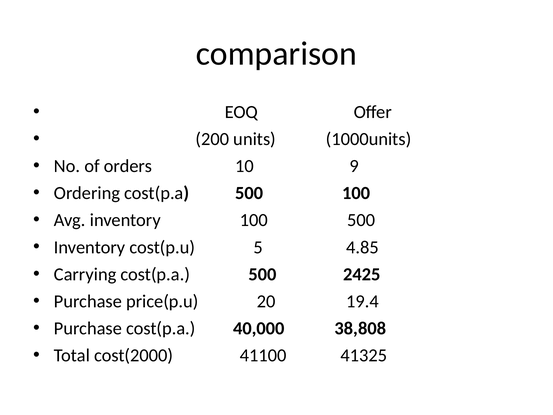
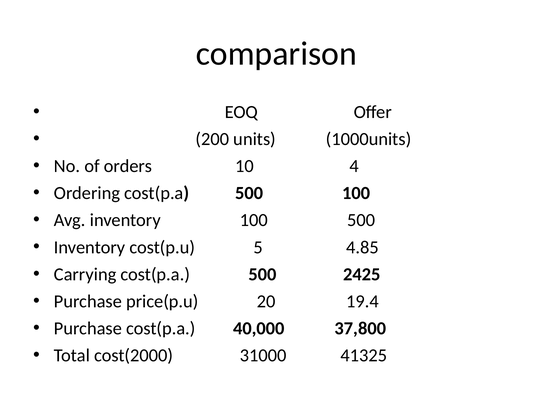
9: 9 -> 4 (354, 166)
38,808: 38,808 -> 37,800 (360, 328)
41100: 41100 -> 31000 (263, 355)
